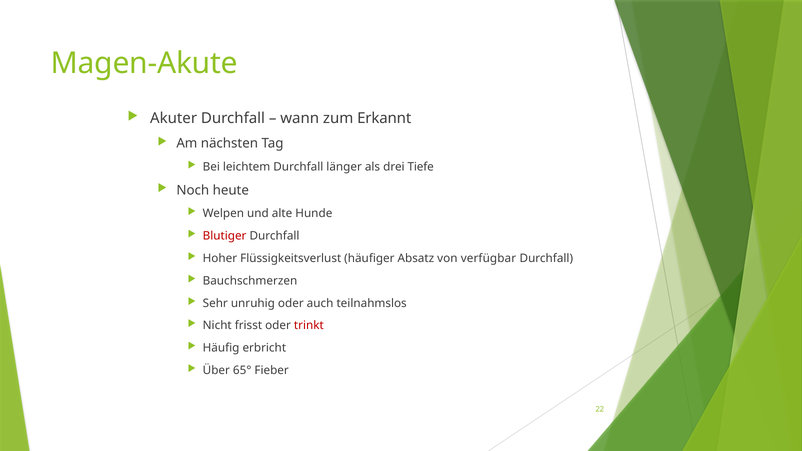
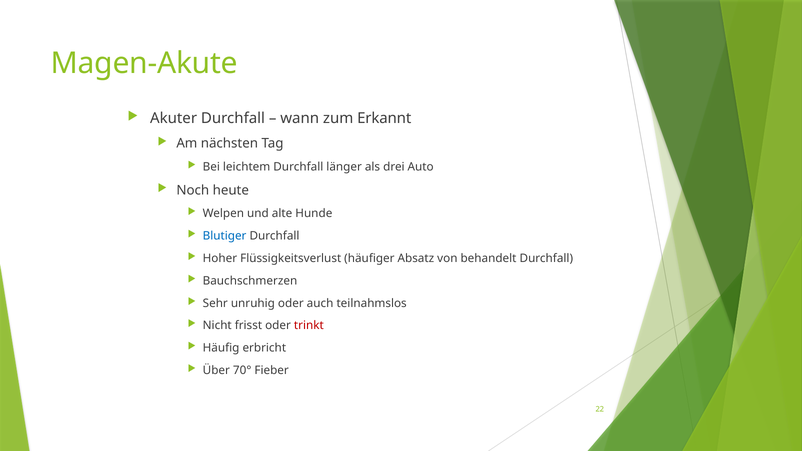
Tiefe: Tiefe -> Auto (421, 167)
Blutiger colour: red -> blue (225, 236)
verfügbar: verfügbar -> behandelt (488, 258)
65°: 65° -> 70° (242, 371)
